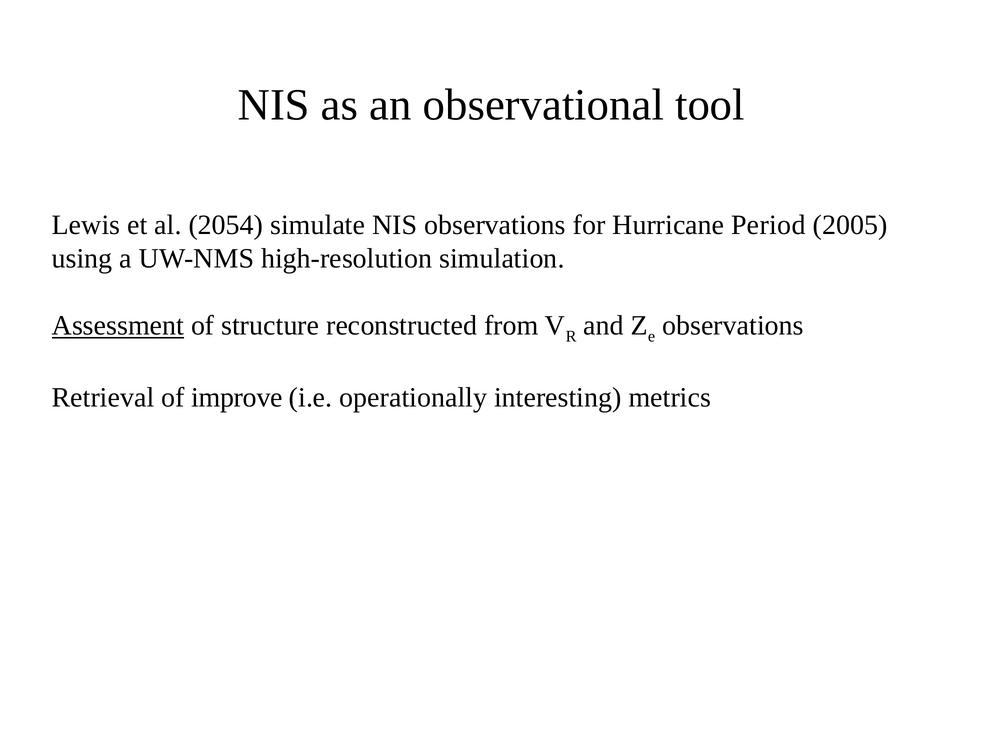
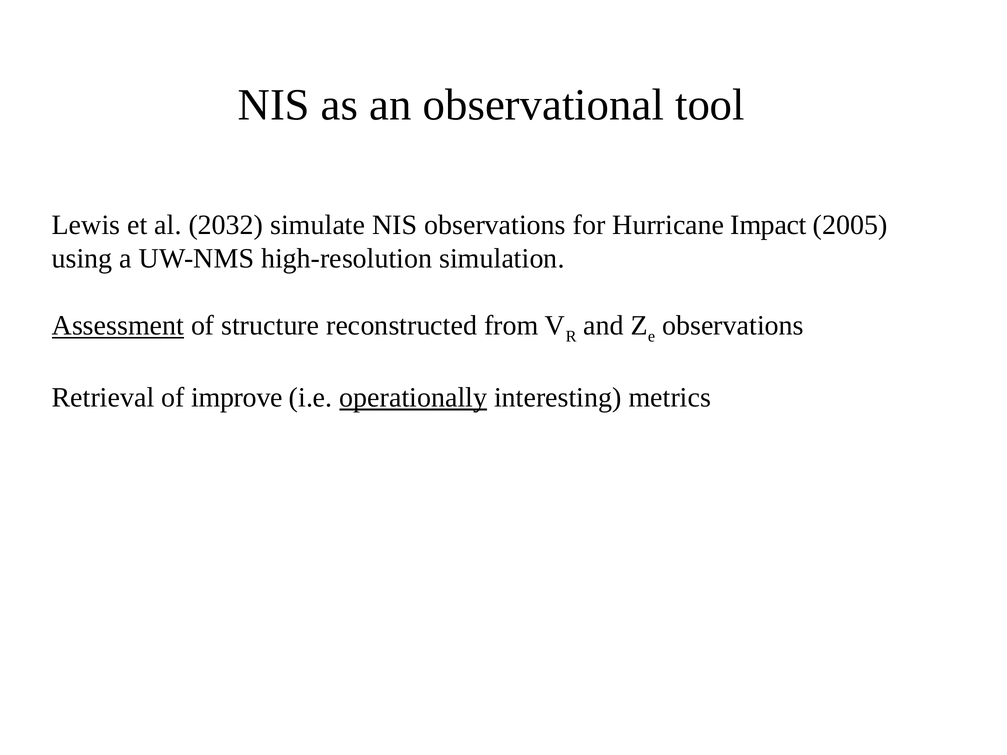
2054: 2054 -> 2032 (226, 225)
Period: Period -> Impact (769, 225)
operationally underline: none -> present (413, 398)
